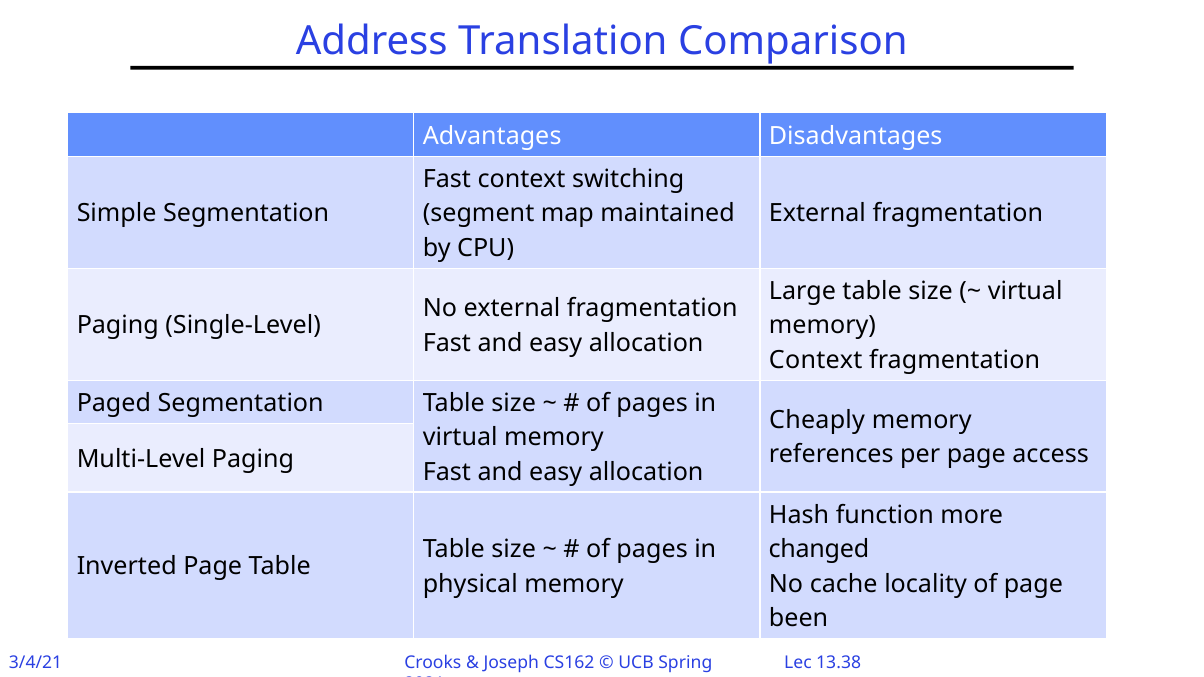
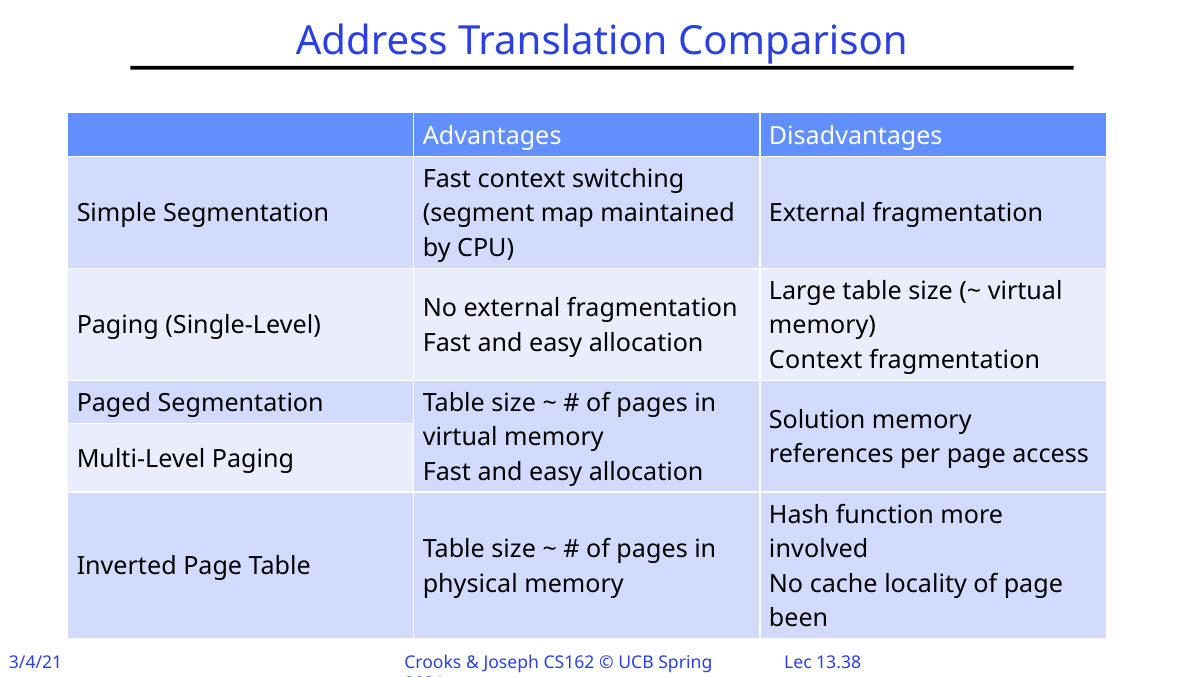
Cheaply: Cheaply -> Solution (817, 421)
changed: changed -> involved (819, 550)
